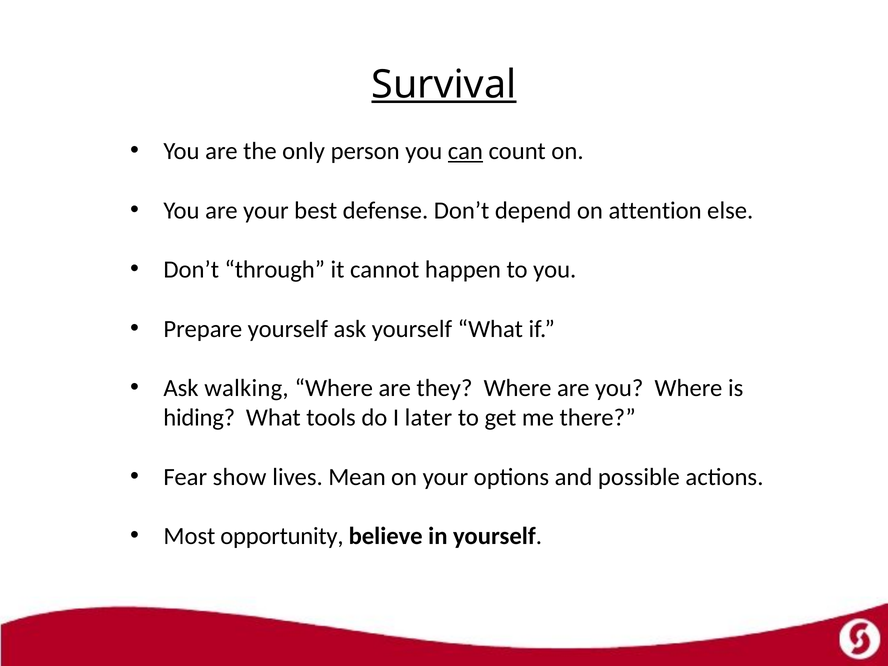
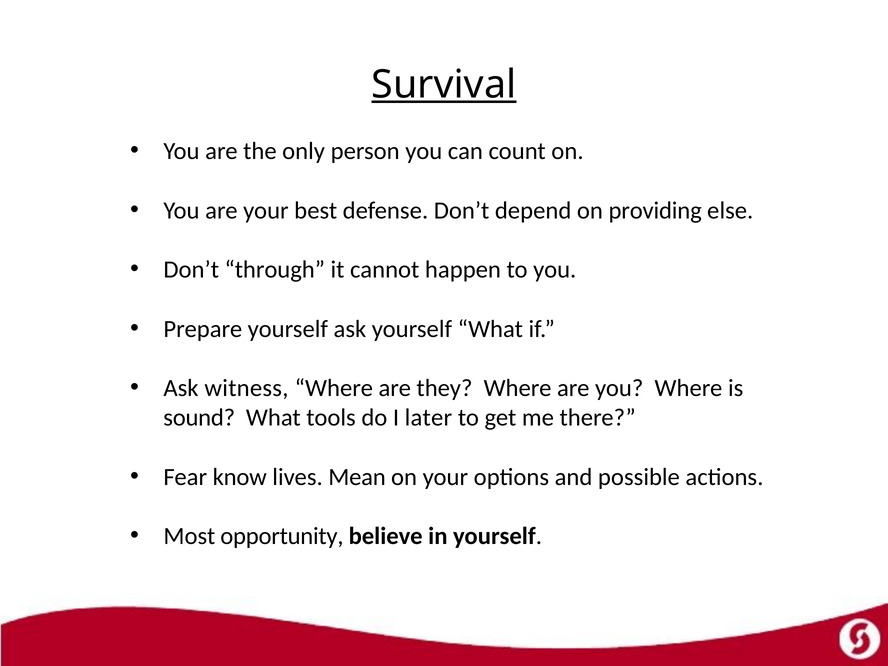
can underline: present -> none (465, 151)
attention: attention -> providing (655, 210)
walking: walking -> witness (246, 388)
hiding: hiding -> sound (199, 418)
show: show -> know (240, 477)
